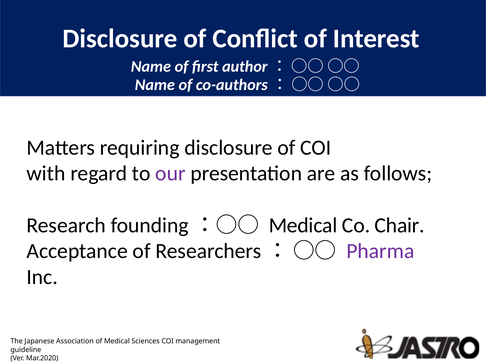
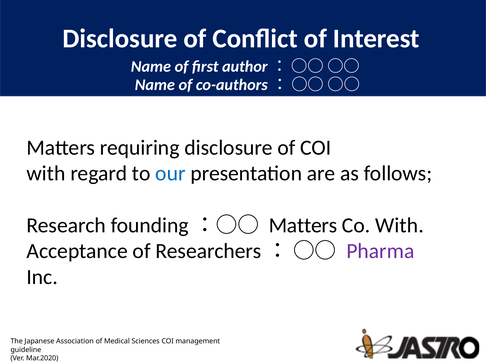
our colour: purple -> blue (170, 174)
founding：○○ Medical: Medical -> Matters (303, 226)
Co Chair: Chair -> With (399, 226)
